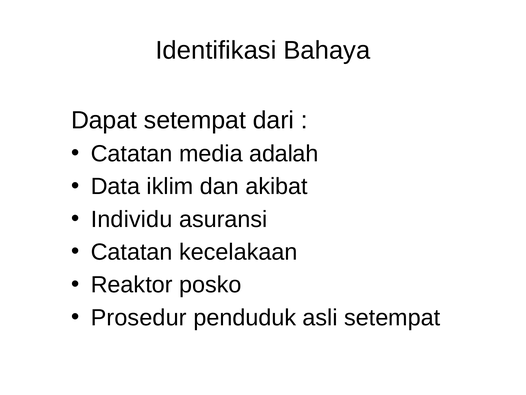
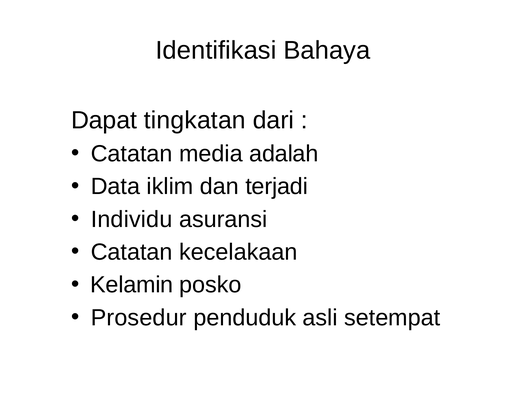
Dapat setempat: setempat -> tingkatan (195, 120)
akibat: akibat -> terjadi (277, 186)
Reaktor: Reaktor -> Kelamin (132, 285)
